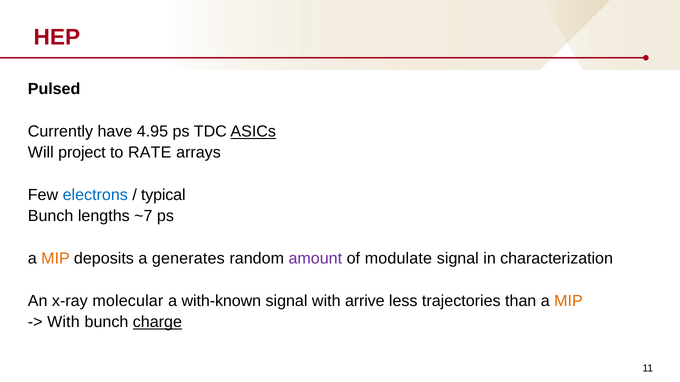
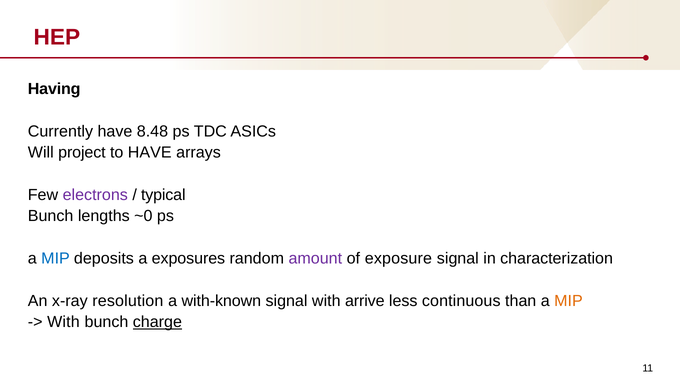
Pulsed: Pulsed -> Having (54, 89)
4.95: 4.95 -> 8.48 (152, 132)
ASICs underline: present -> none (253, 132)
to RATE: RATE -> HAVE (150, 153)
electrons colour: blue -> purple (95, 195)
~7: ~7 -> ~0 (143, 216)
MIP colour: orange -> blue (56, 259)
generates: generates -> exposures (188, 259)
modulate: modulate -> exposure (398, 259)
molecular: molecular -> resolution (128, 301)
trajectories: trajectories -> continuous (461, 301)
